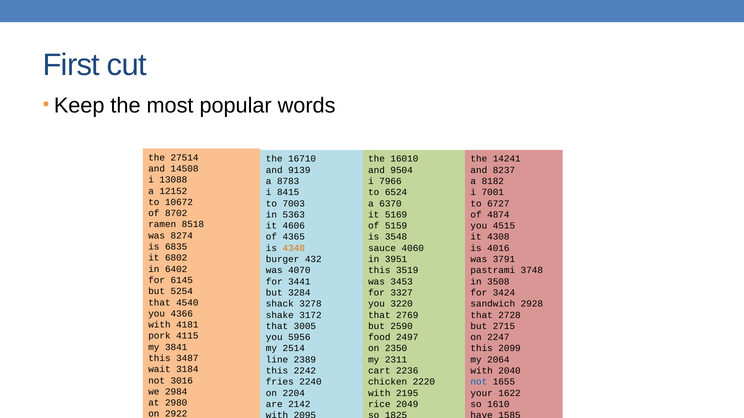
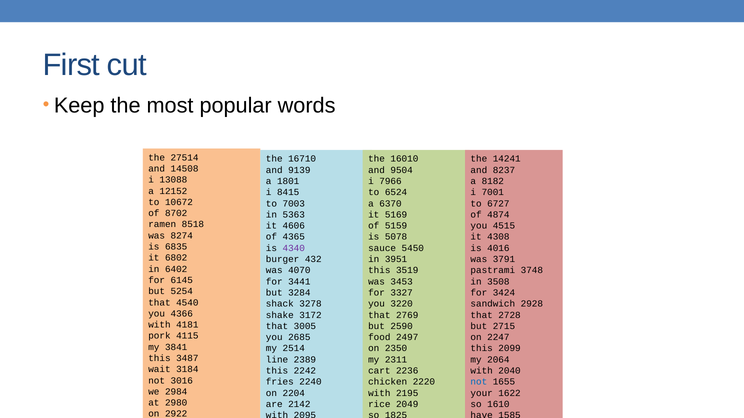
8783: 8783 -> 1801 (288, 181)
3548: 3548 -> 5078 (396, 237)
4340 colour: orange -> purple (294, 248)
4060: 4060 -> 5450 (413, 248)
5956: 5956 -> 2685 (299, 338)
